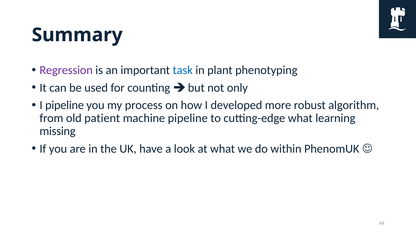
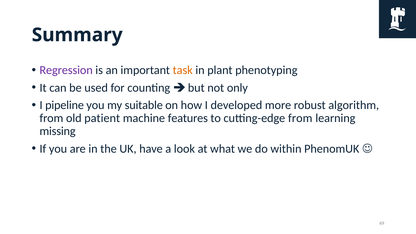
task colour: blue -> orange (183, 70)
process: process -> suitable (144, 105)
machine pipeline: pipeline -> features (188, 118)
cutting-edge what: what -> from (300, 118)
